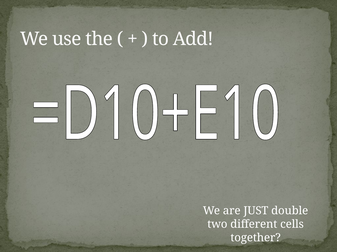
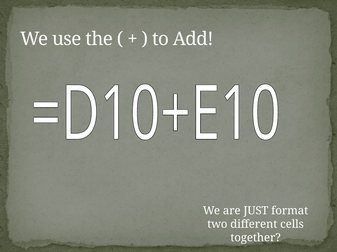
double: double -> format (290, 211)
